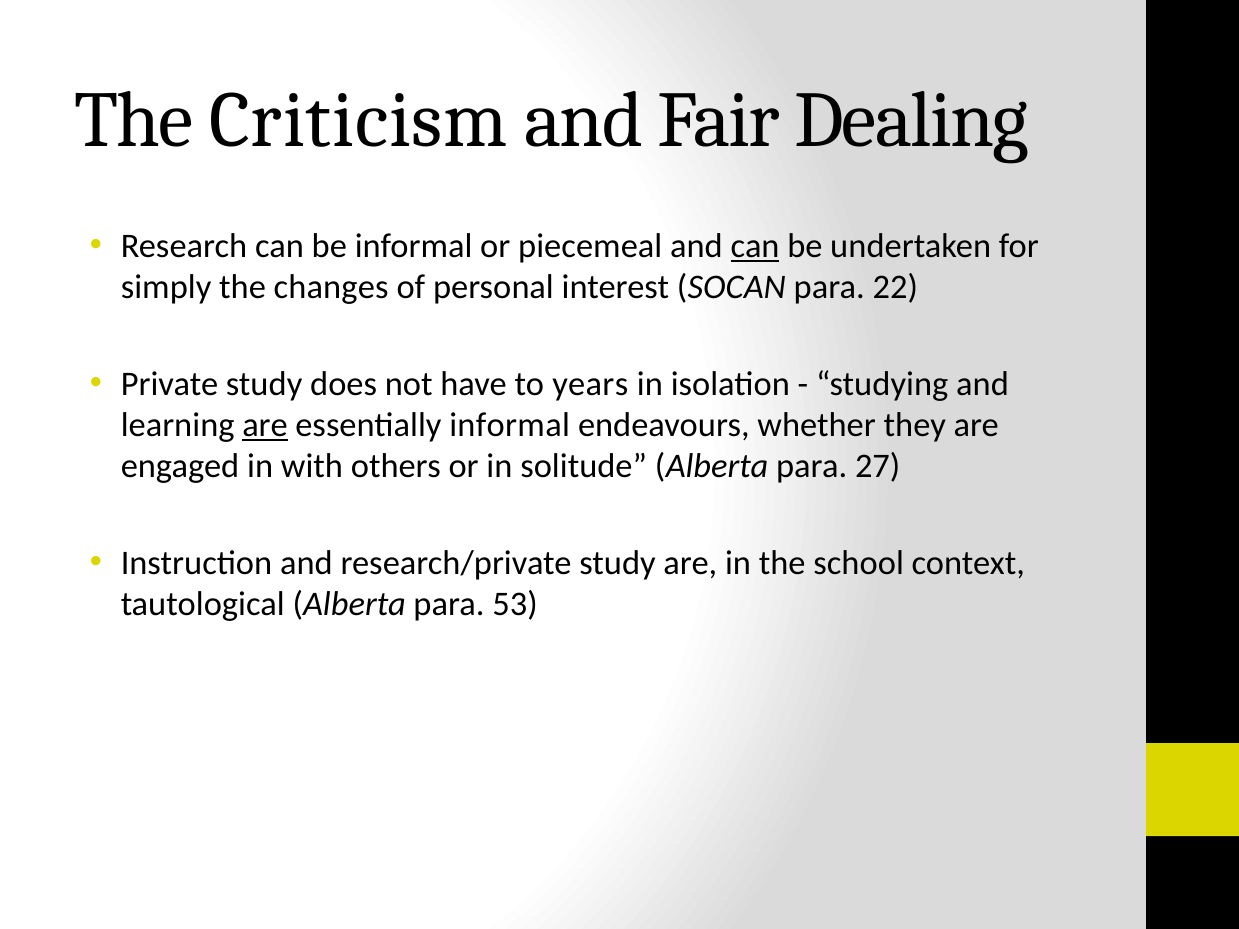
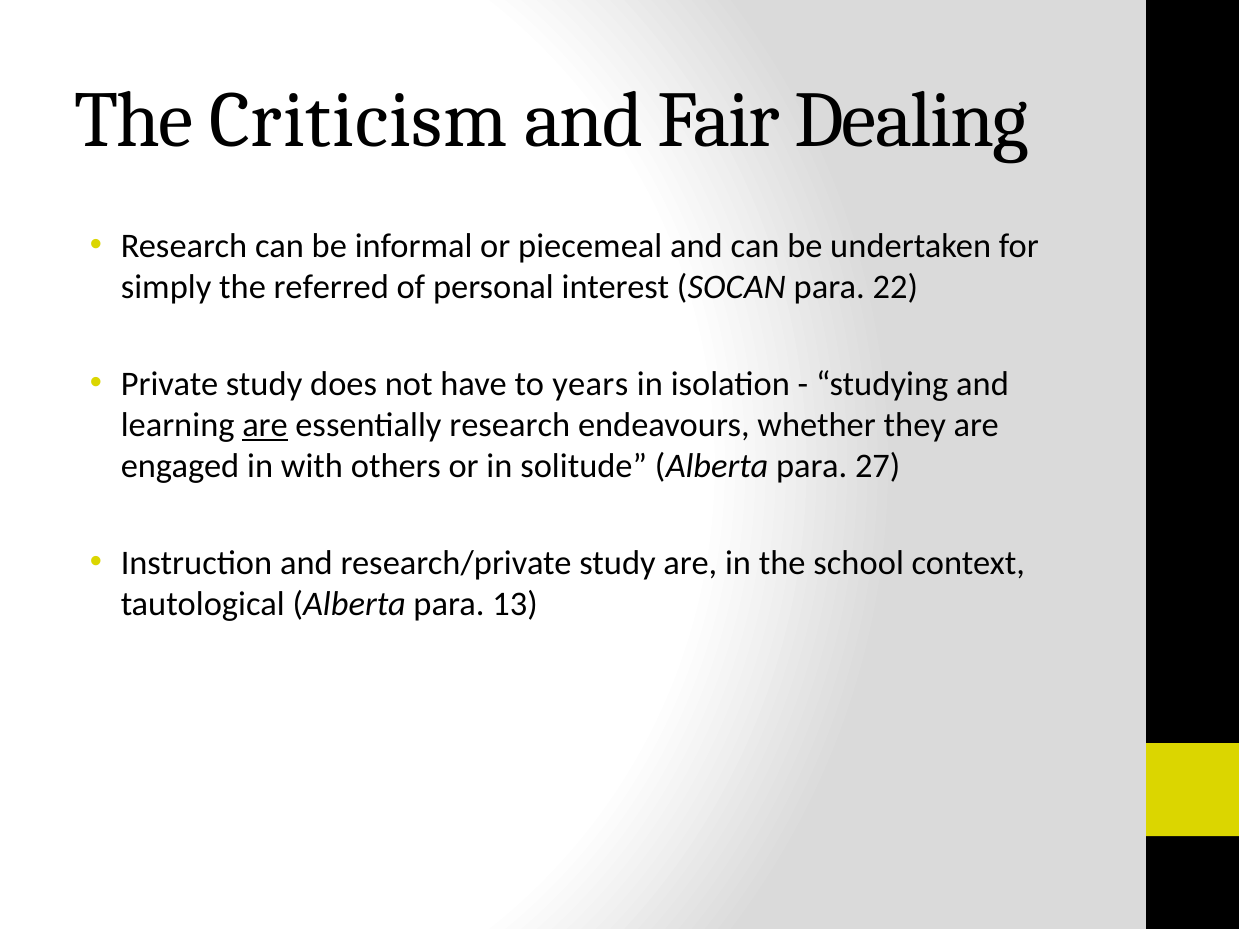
can underline: present -> none (755, 246)
changes: changes -> referred (331, 287)
essentially informal: informal -> research (510, 425)
53: 53 -> 13 (515, 604)
